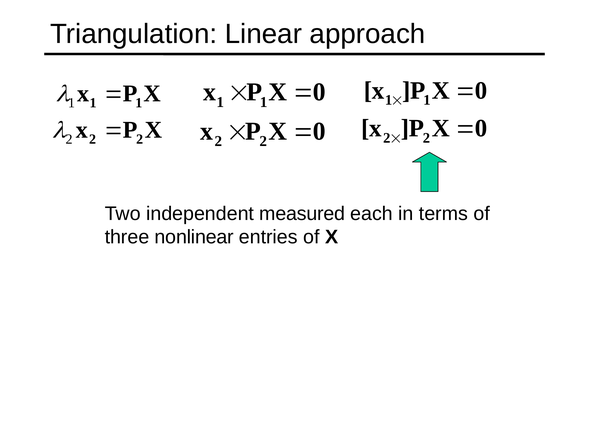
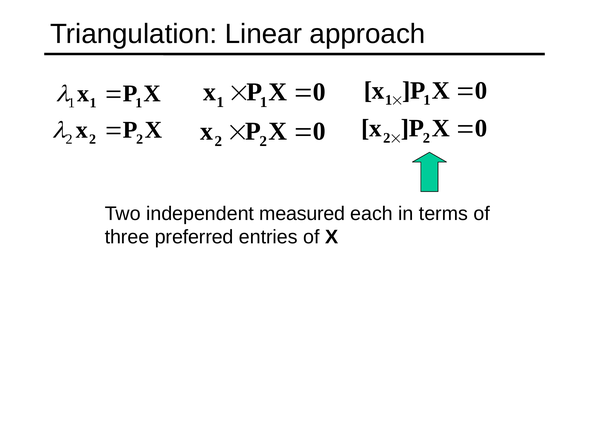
nonlinear: nonlinear -> preferred (194, 237)
